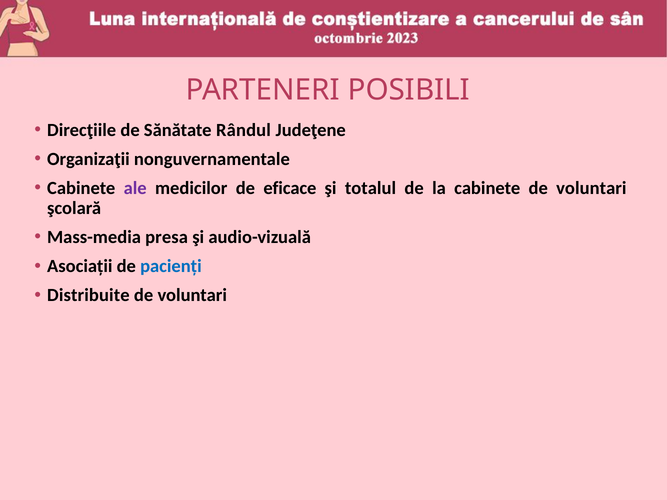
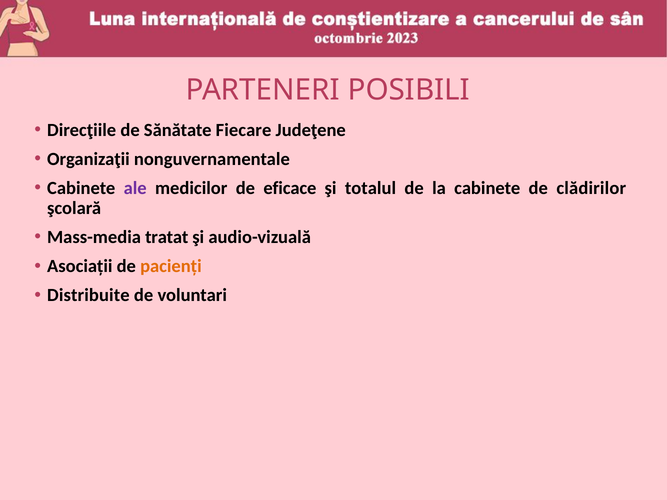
Rândul: Rândul -> Fiecare (244, 130)
cabinete de voluntari: voluntari -> clădirilor (591, 188)
presa: presa -> tratat (167, 237)
pacienți colour: blue -> orange (171, 266)
